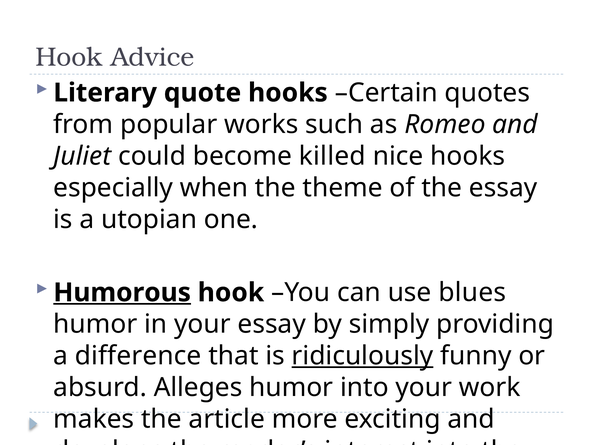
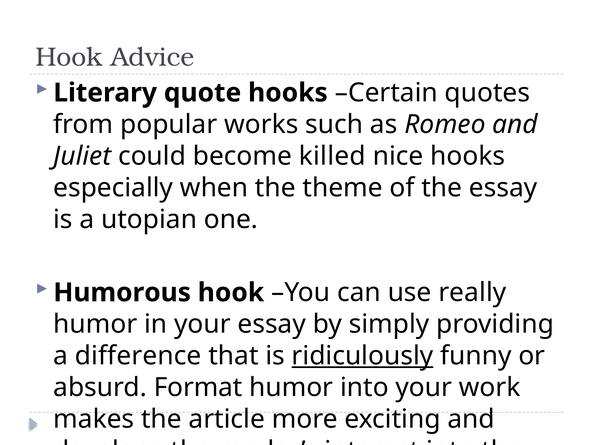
Humorous underline: present -> none (122, 292)
blues: blues -> really (472, 292)
Alleges: Alleges -> Format (198, 387)
